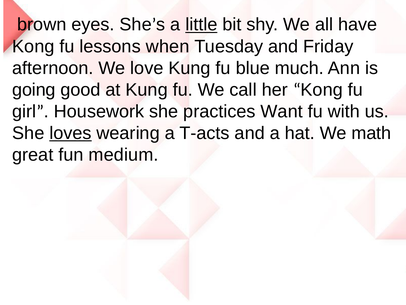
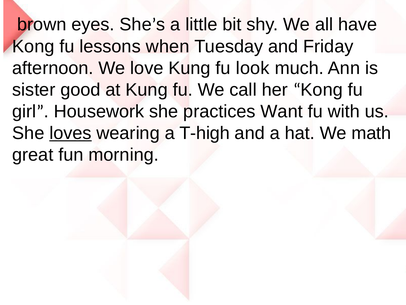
little underline: present -> none (201, 25)
blue: blue -> look (253, 68)
going: going -> sister (34, 90)
T-acts: T-acts -> T-high (205, 133)
medium: medium -> morning (124, 155)
